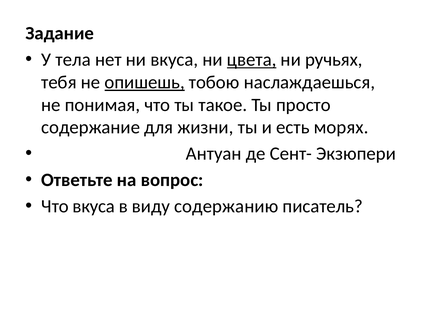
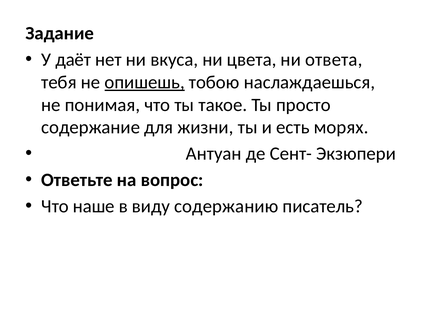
тела: тела -> даёт (73, 60)
цвета underline: present -> none (252, 60)
ручьях: ручьях -> ответа (334, 60)
Что вкуса: вкуса -> наше (94, 207)
